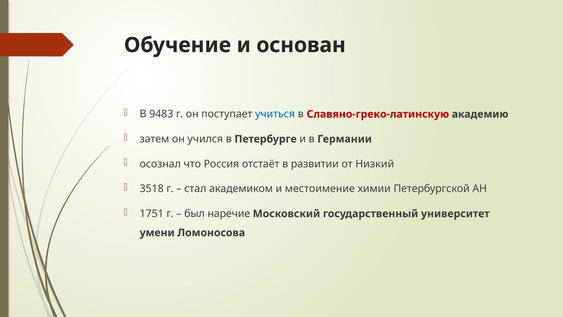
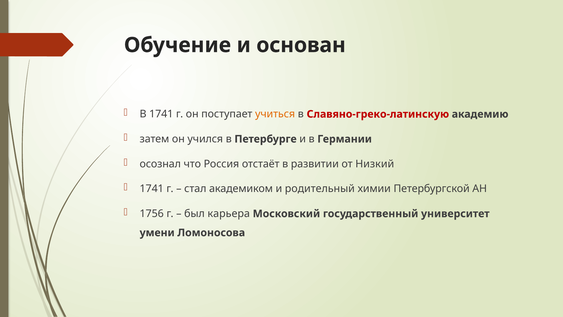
В 9483: 9483 -> 1741 (161, 114)
учиться colour: blue -> orange (275, 114)
3518: 3518 -> 1741 (152, 189)
местоимение: местоимение -> родительный (320, 189)
1751: 1751 -> 1756 (152, 214)
наречие: наречие -> карьера (229, 214)
